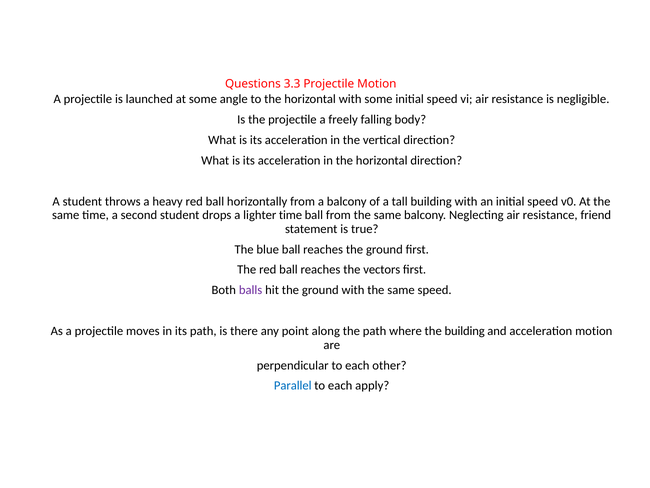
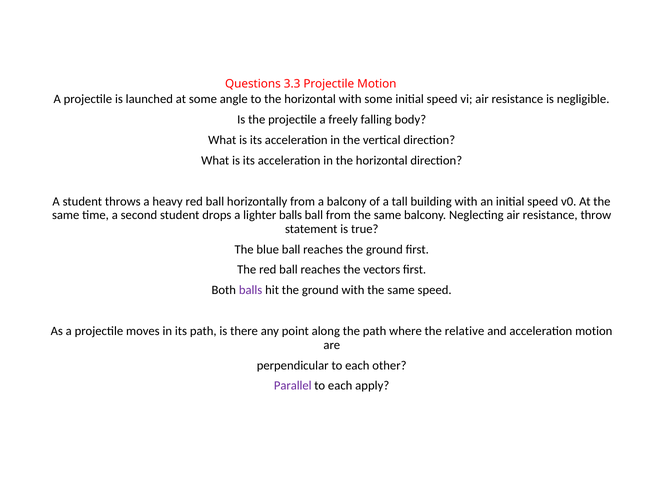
lighter time: time -> balls (291, 215)
friend: friend -> throw (596, 215)
the building: building -> relative (465, 331)
Parallel colour: blue -> purple (293, 385)
